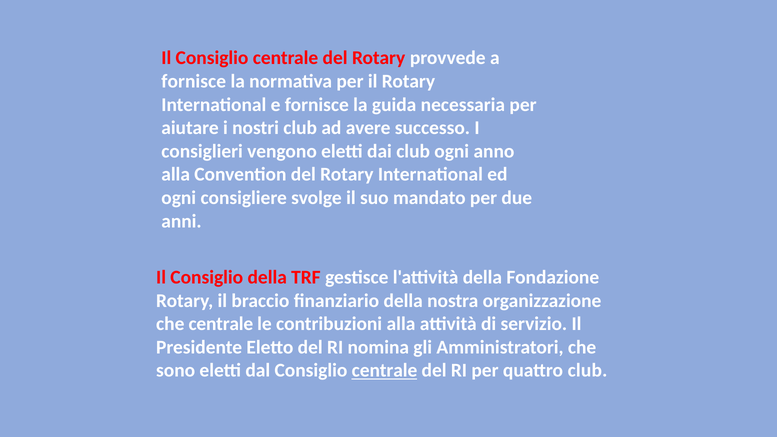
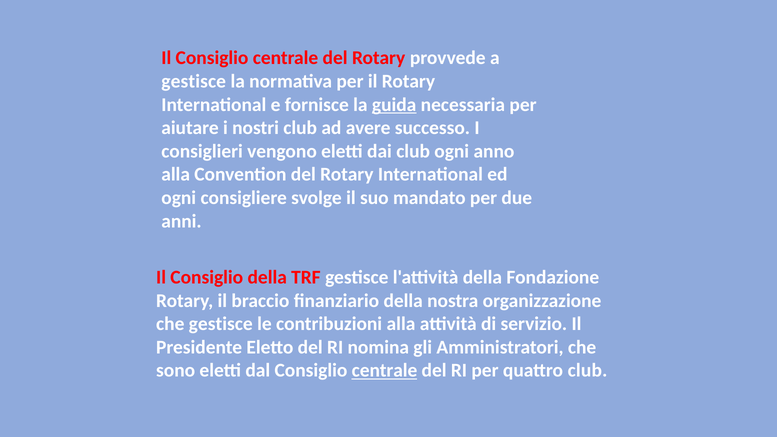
fornisce: fornisce -> gestisce (194, 81)
guida underline: none -> present (394, 105)
che centrale: centrale -> gestisce (221, 324)
